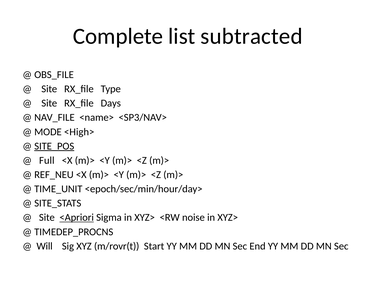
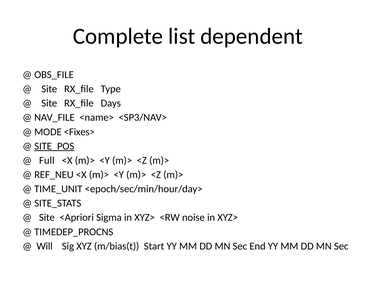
subtracted: subtracted -> dependent (252, 36)
<High>: <High> -> <Fixes> (79, 132)
<Apriori underline: present -> none (77, 218)
m/rovr(t: m/rovr(t -> m/bias(t (117, 246)
